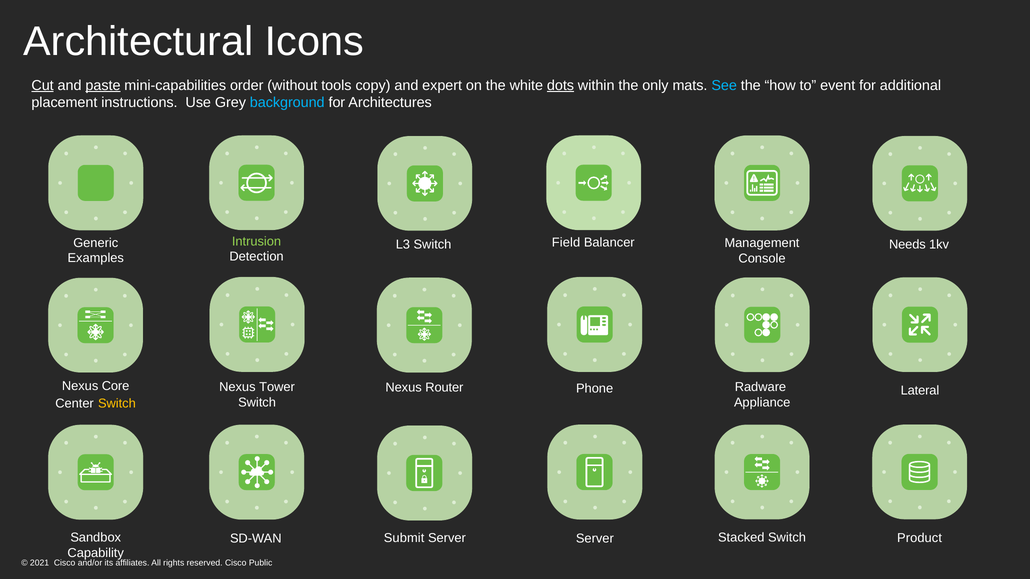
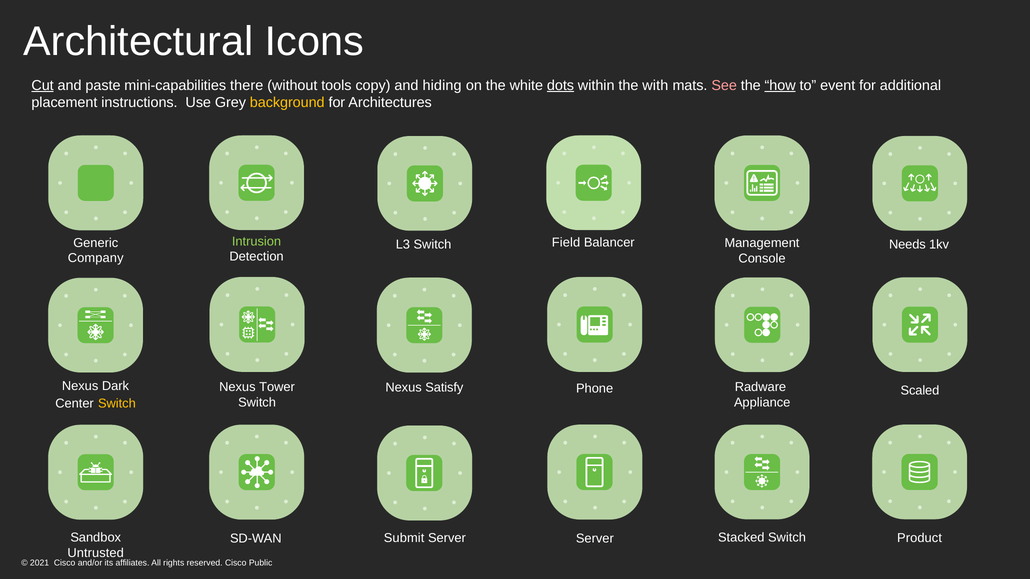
paste underline: present -> none (103, 86)
order: order -> there (247, 86)
expert: expert -> hiding (442, 86)
only: only -> with (655, 86)
See colour: light blue -> pink (724, 86)
how underline: none -> present (780, 86)
background colour: light blue -> yellow (287, 103)
Examples: Examples -> Company (96, 258)
Core: Core -> Dark (116, 386)
Router: Router -> Satisfy (444, 388)
Lateral: Lateral -> Scaled (920, 391)
Capability: Capability -> Untrusted (96, 553)
